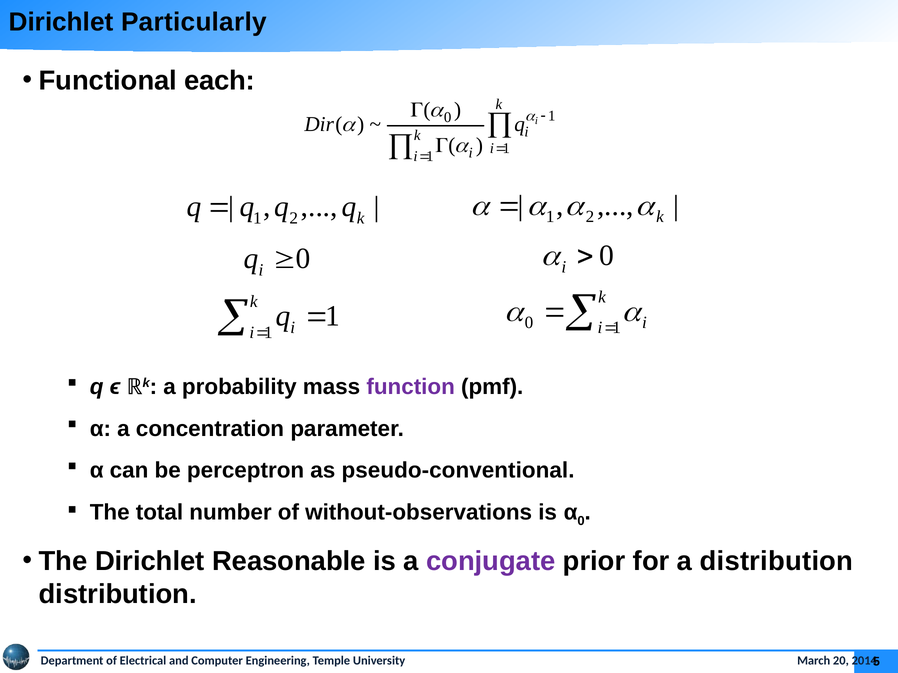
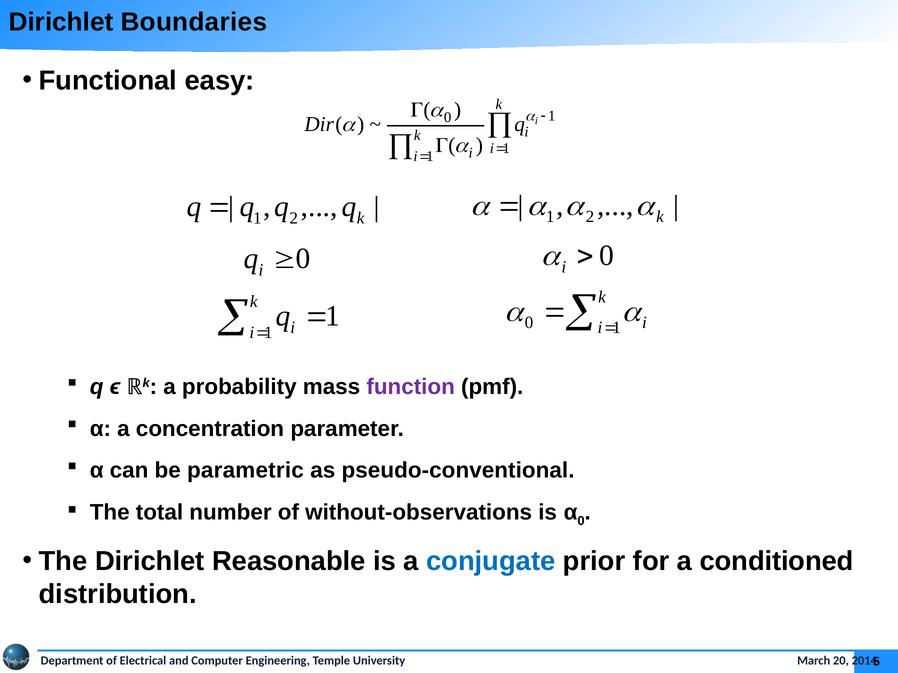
Particularly: Particularly -> Boundaries (194, 22)
each: each -> easy (220, 81)
perceptron: perceptron -> parametric (245, 471)
conjugate colour: purple -> blue (491, 562)
a distribution: distribution -> conditioned (777, 562)
